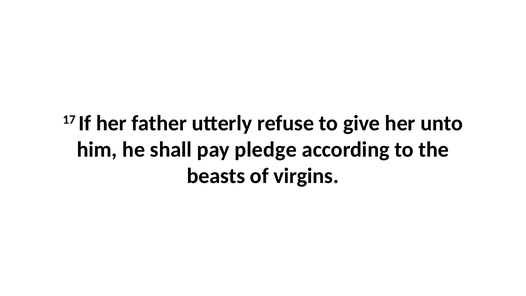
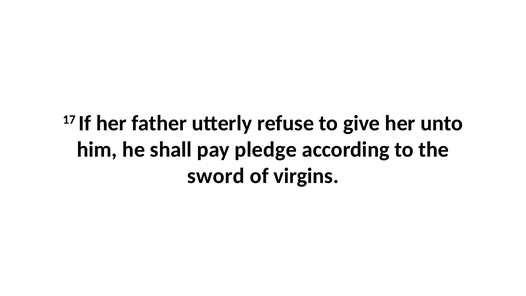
beasts: beasts -> sword (216, 176)
